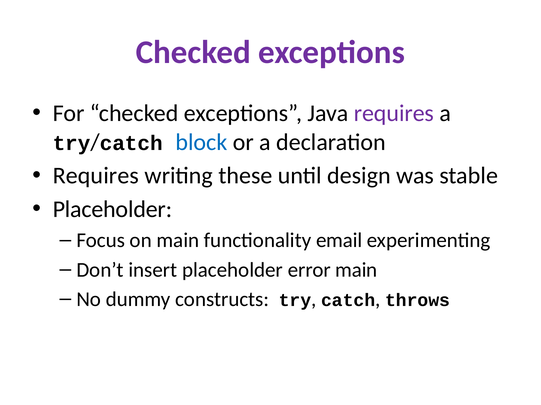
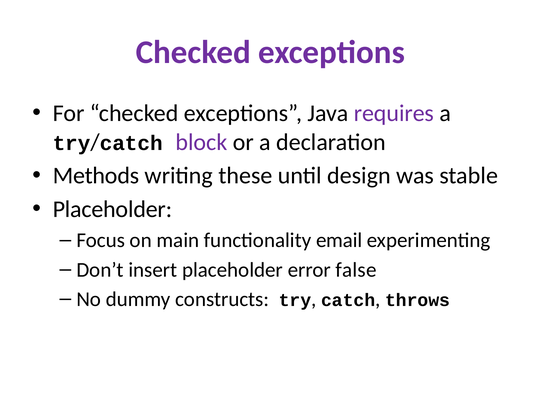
block colour: blue -> purple (201, 142)
Requires: Requires -> Methods (96, 176)
error main: main -> false (356, 270)
